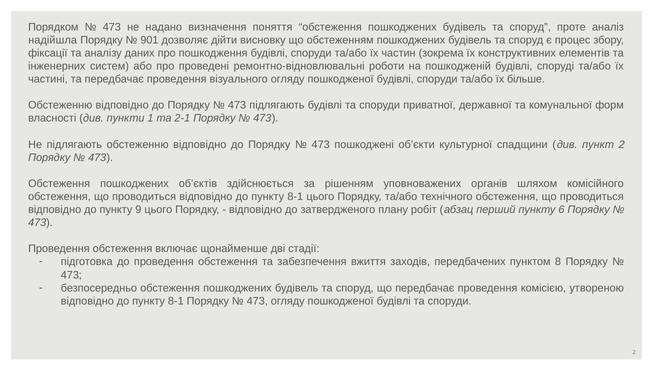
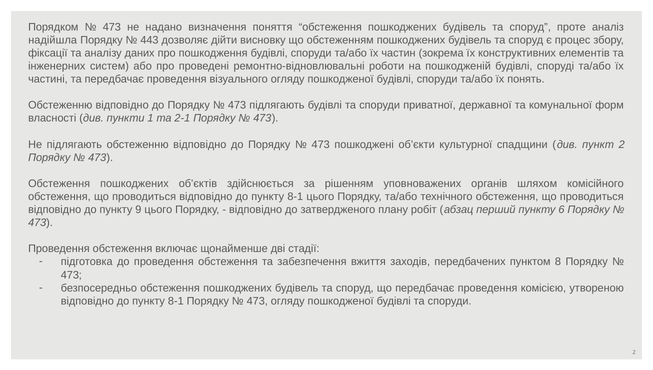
901: 901 -> 443 (149, 40)
більше: більше -> понять (526, 79)
